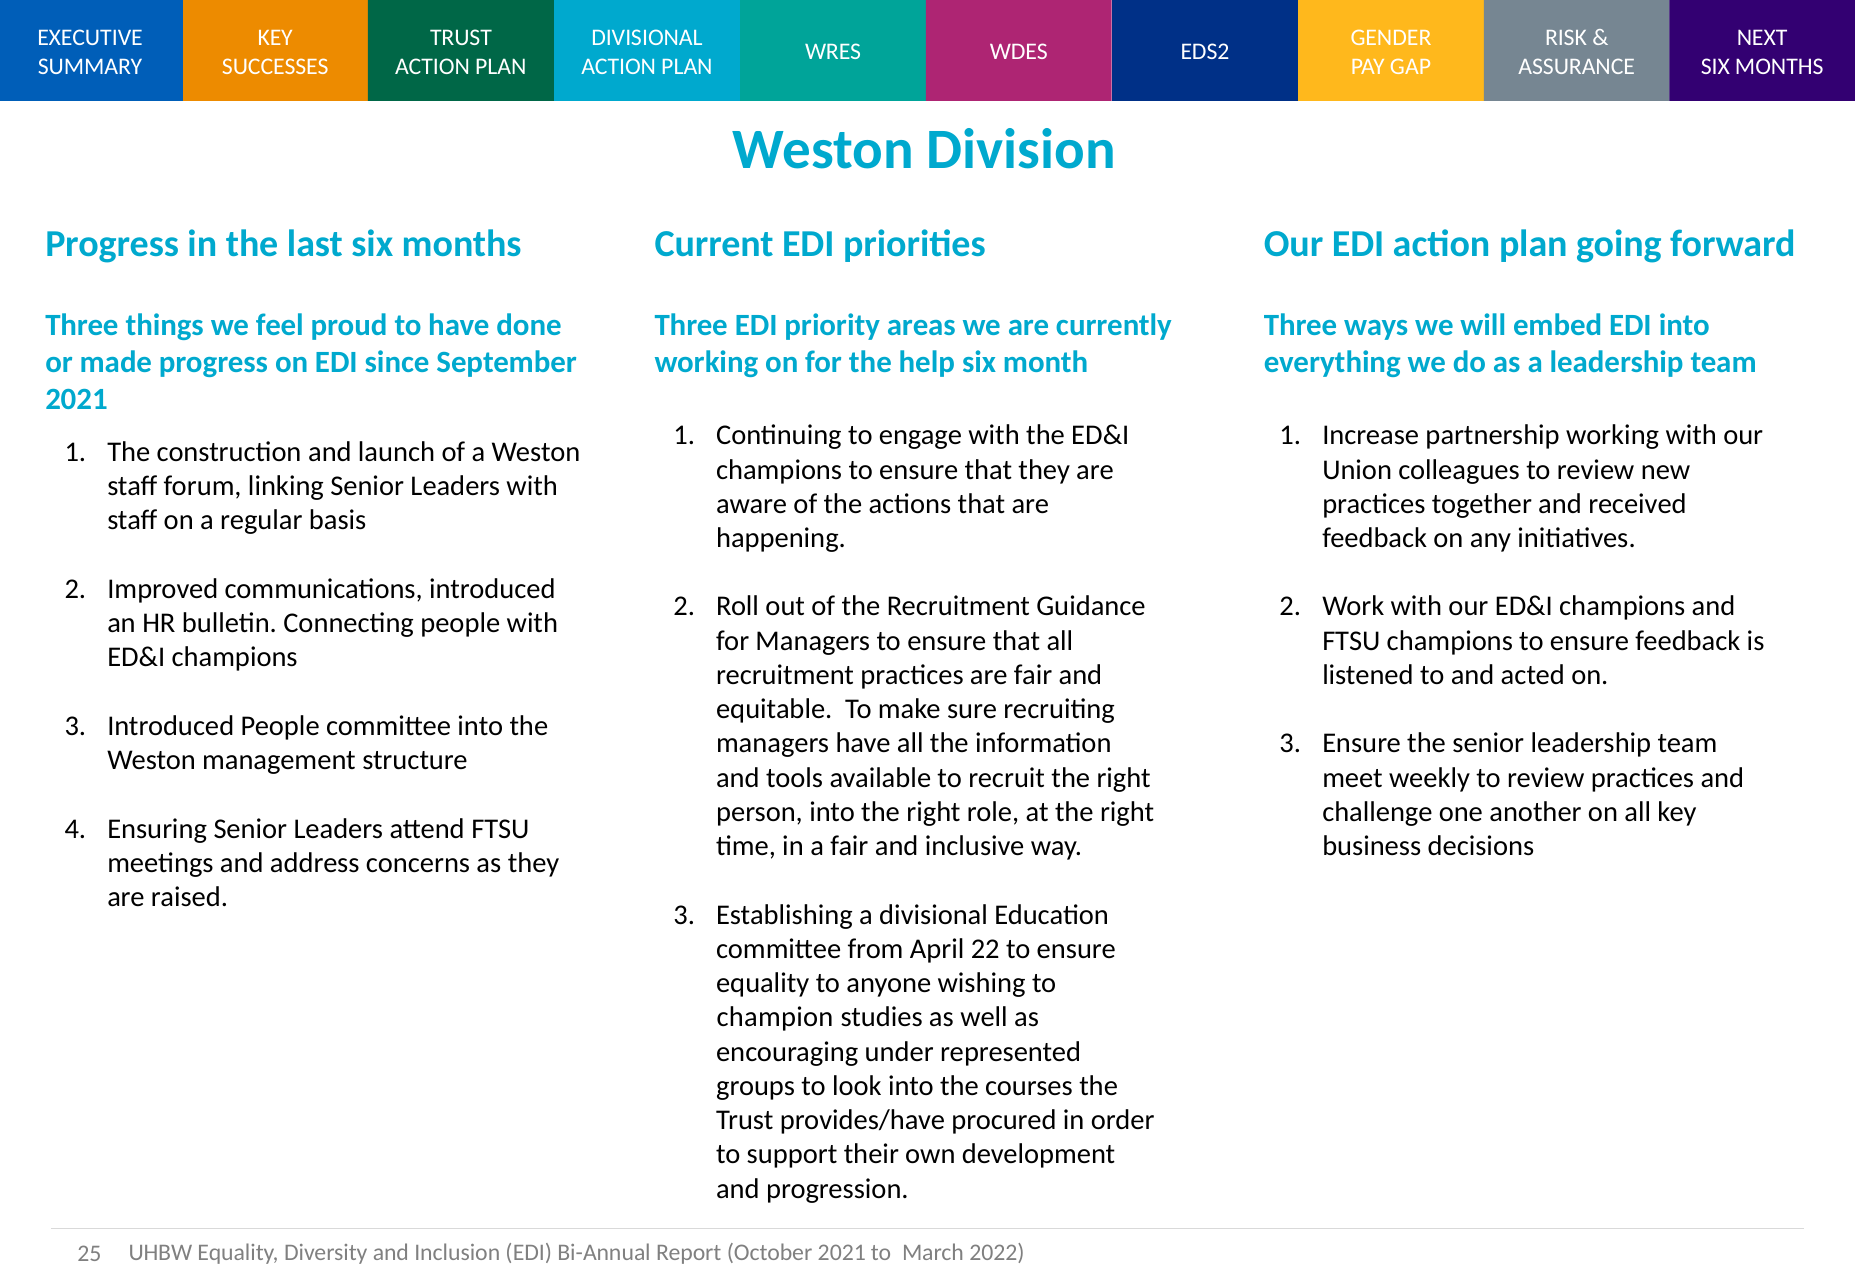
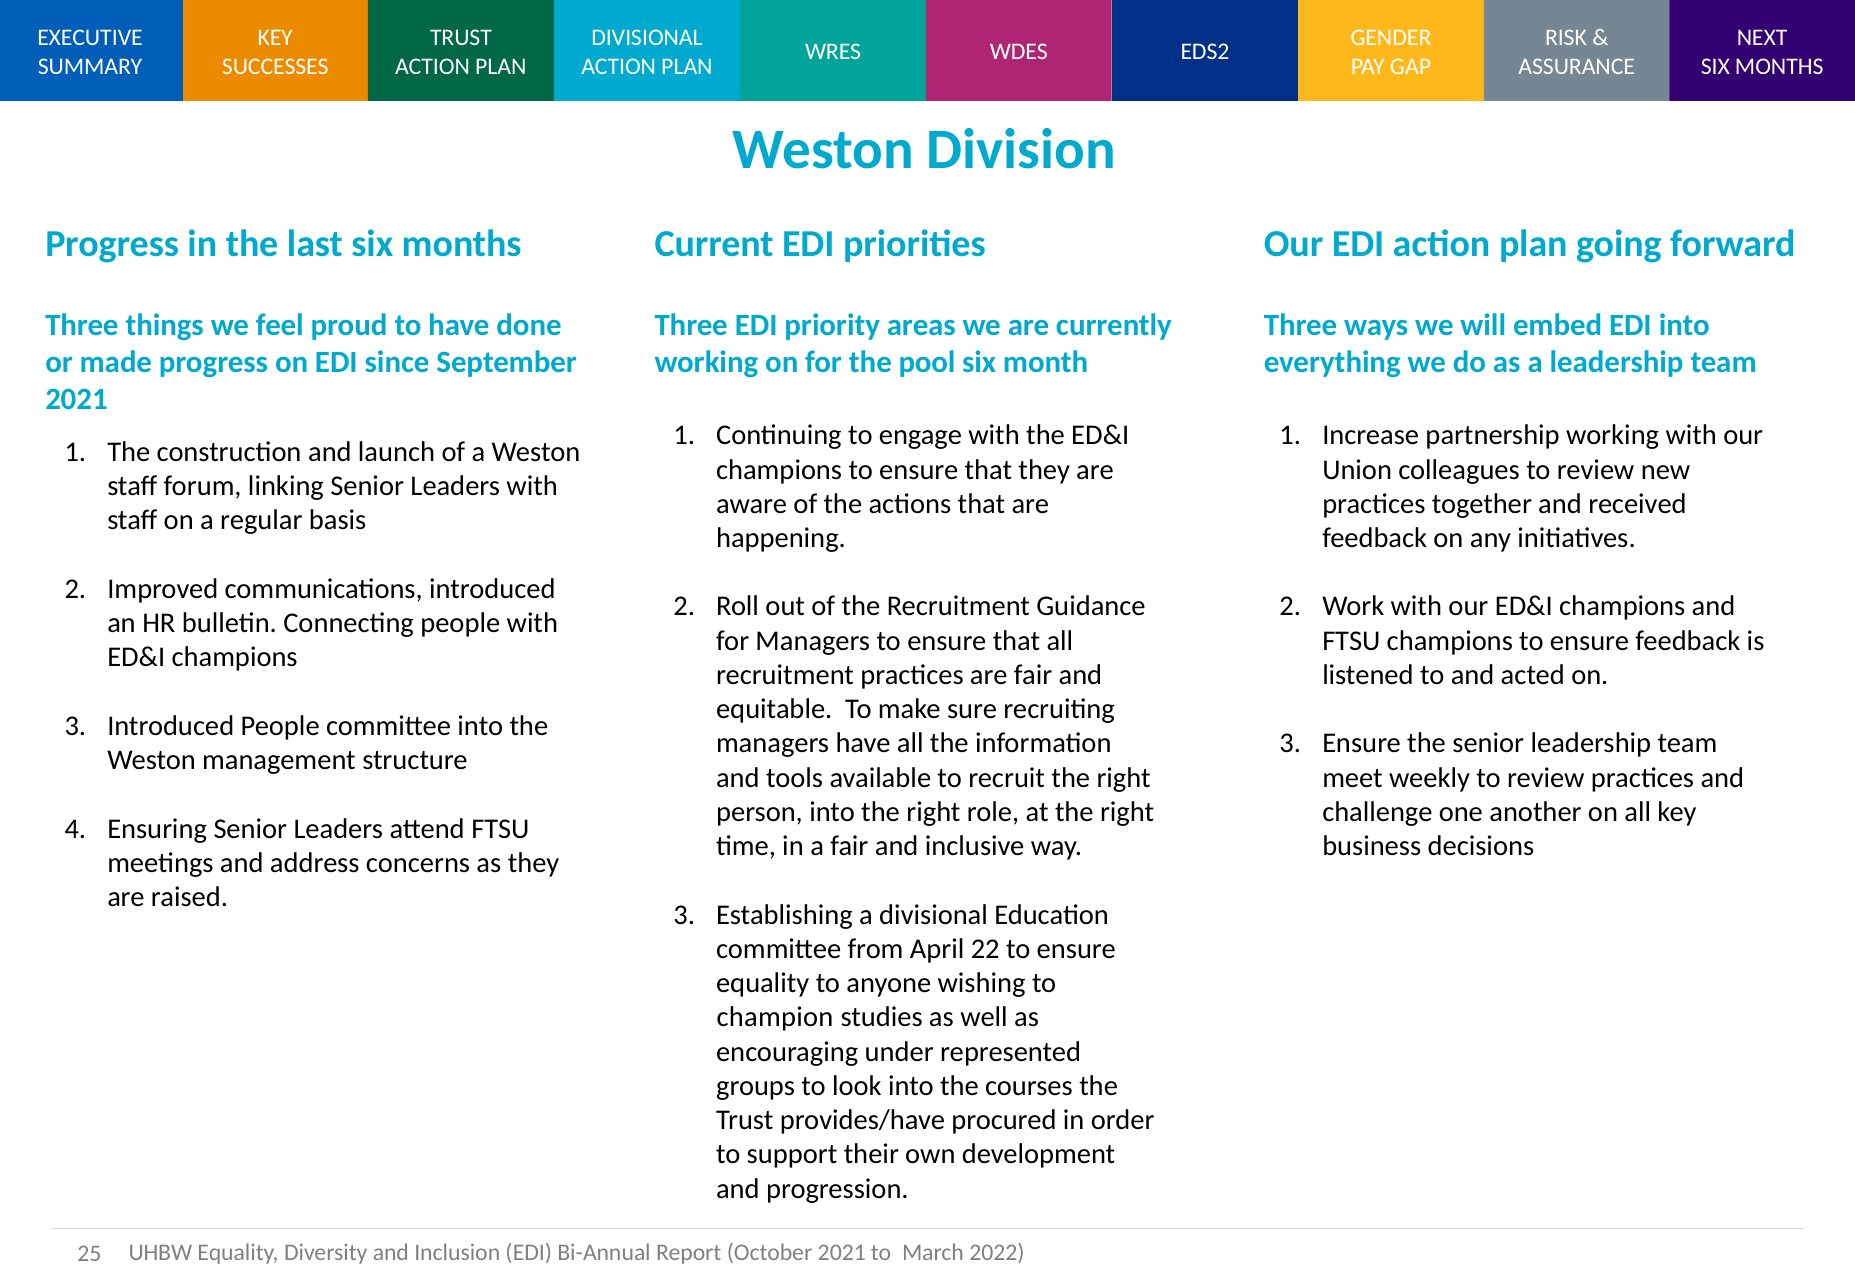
help: help -> pool (927, 362)
